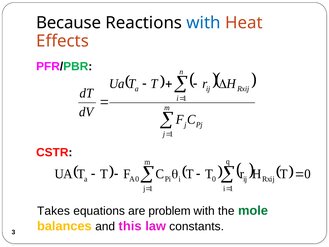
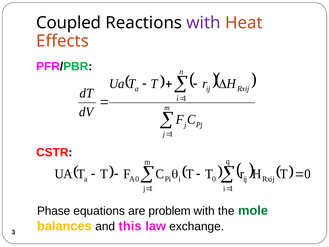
Because: Because -> Coupled (69, 23)
with colour: blue -> purple (204, 23)
Takes: Takes -> Phase (54, 211)
constants: constants -> exchange (197, 226)
